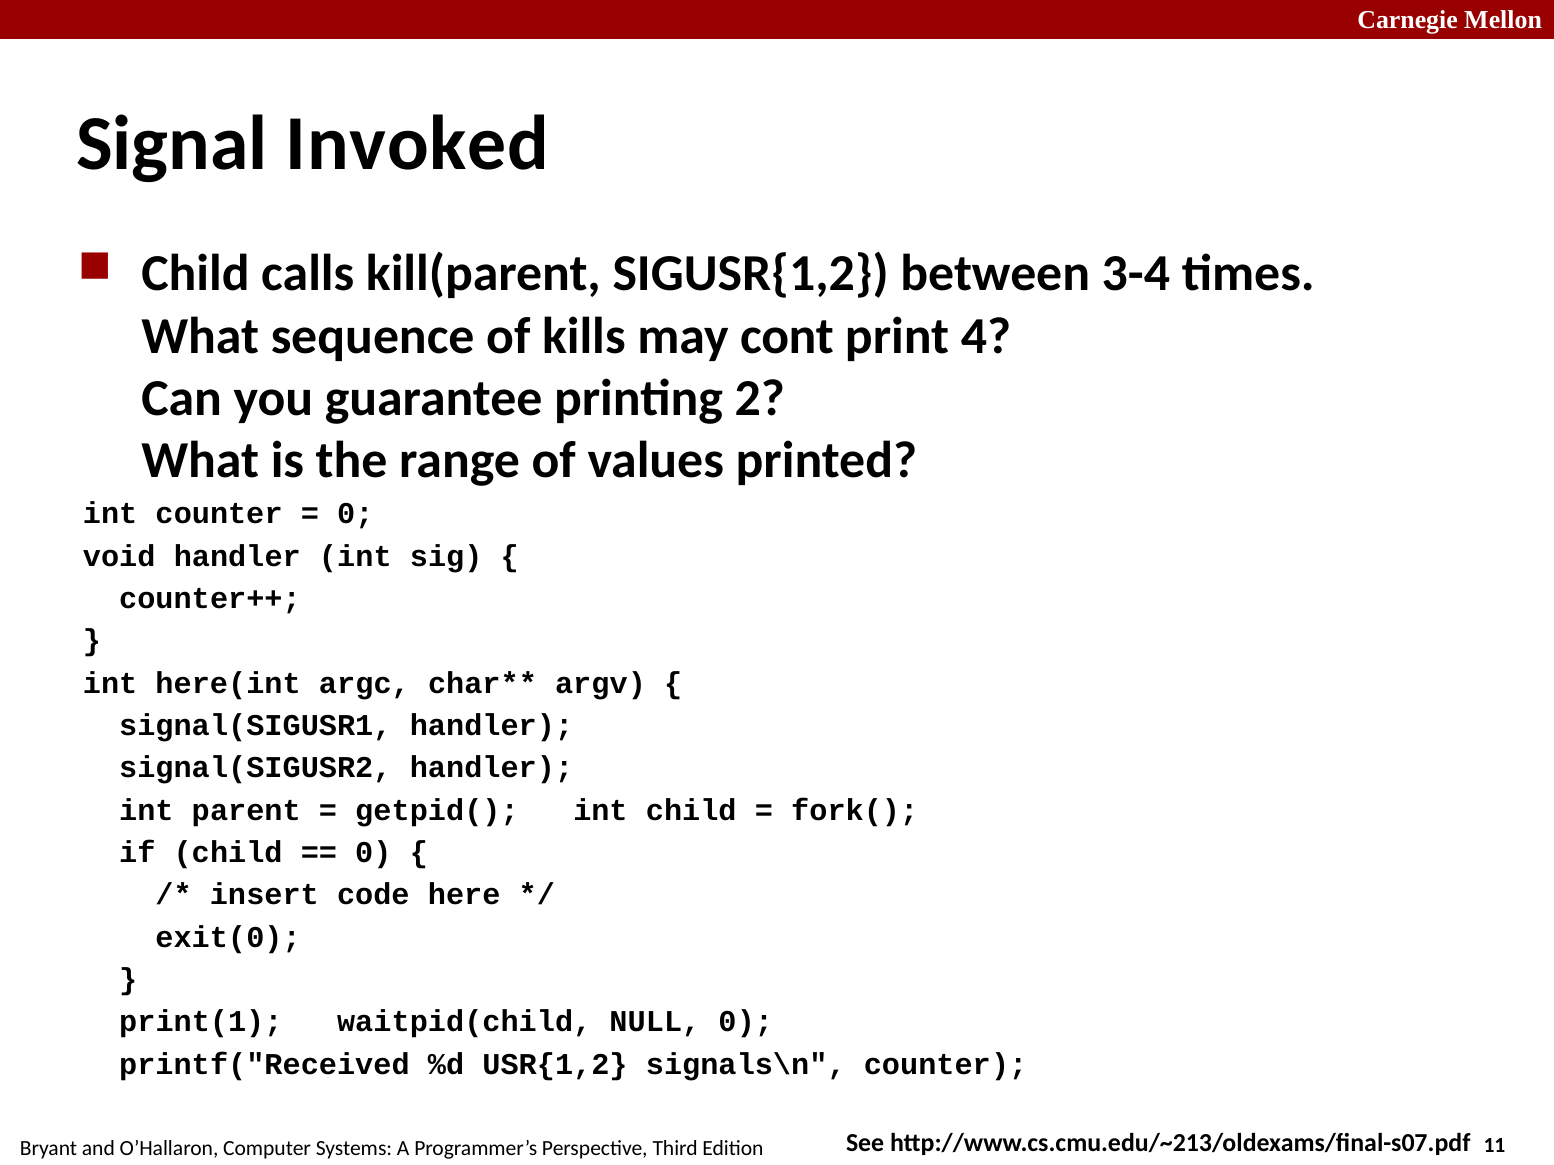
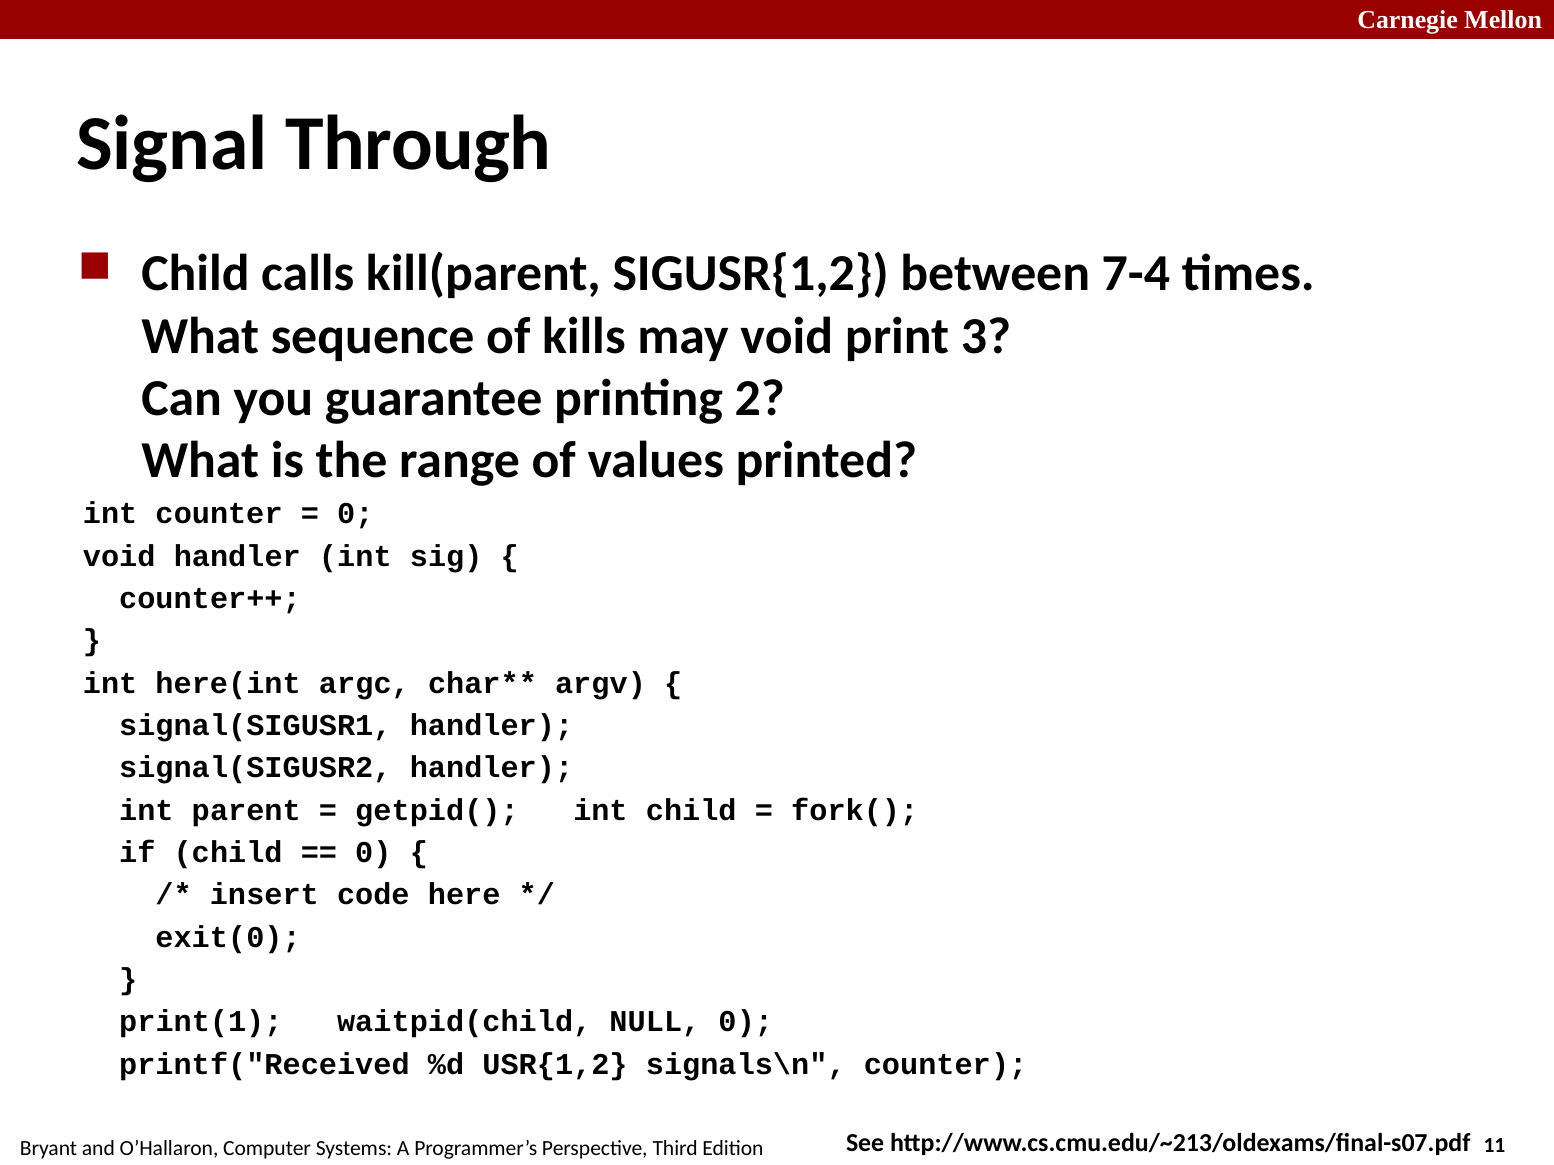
Invoked: Invoked -> Through (418, 144)
3-4: 3-4 -> 7-4 (1136, 274)
may cont: cont -> void (787, 336)
4: 4 -> 3 (986, 336)
